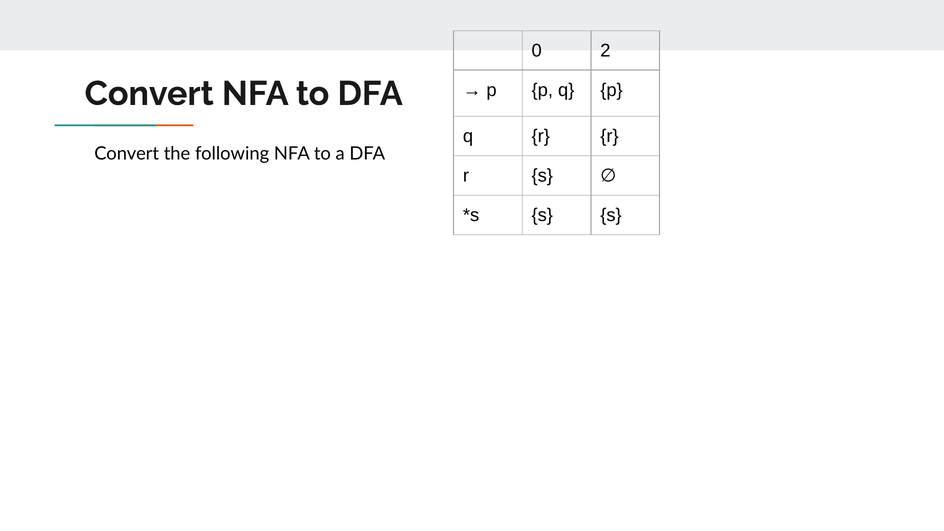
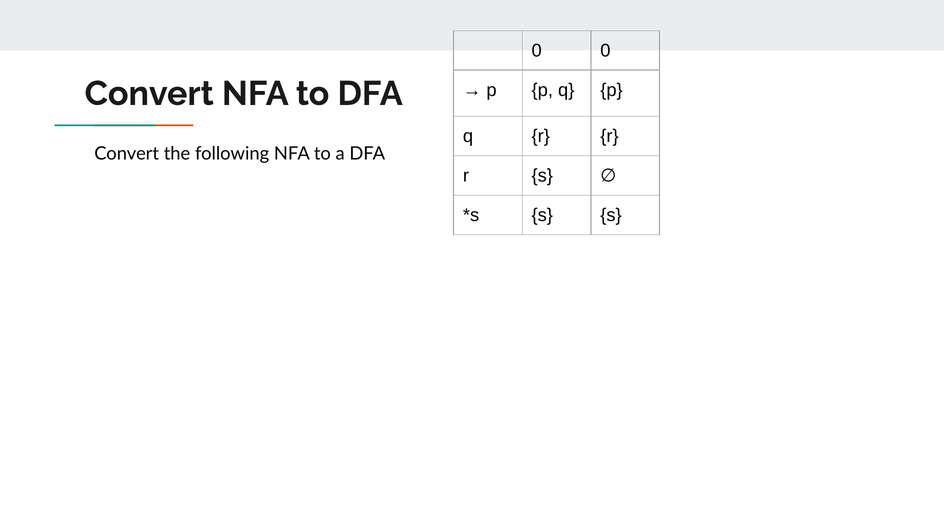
0 2: 2 -> 0 (605, 51)
